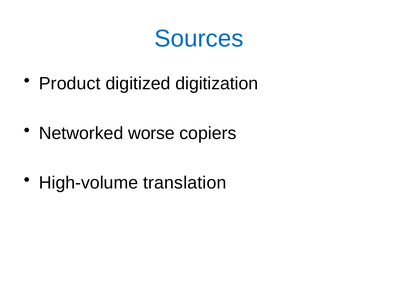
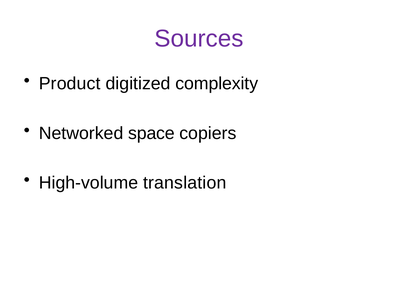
Sources colour: blue -> purple (199, 39)
digitization: digitization -> complexity (217, 83)
worse: worse -> space (151, 133)
